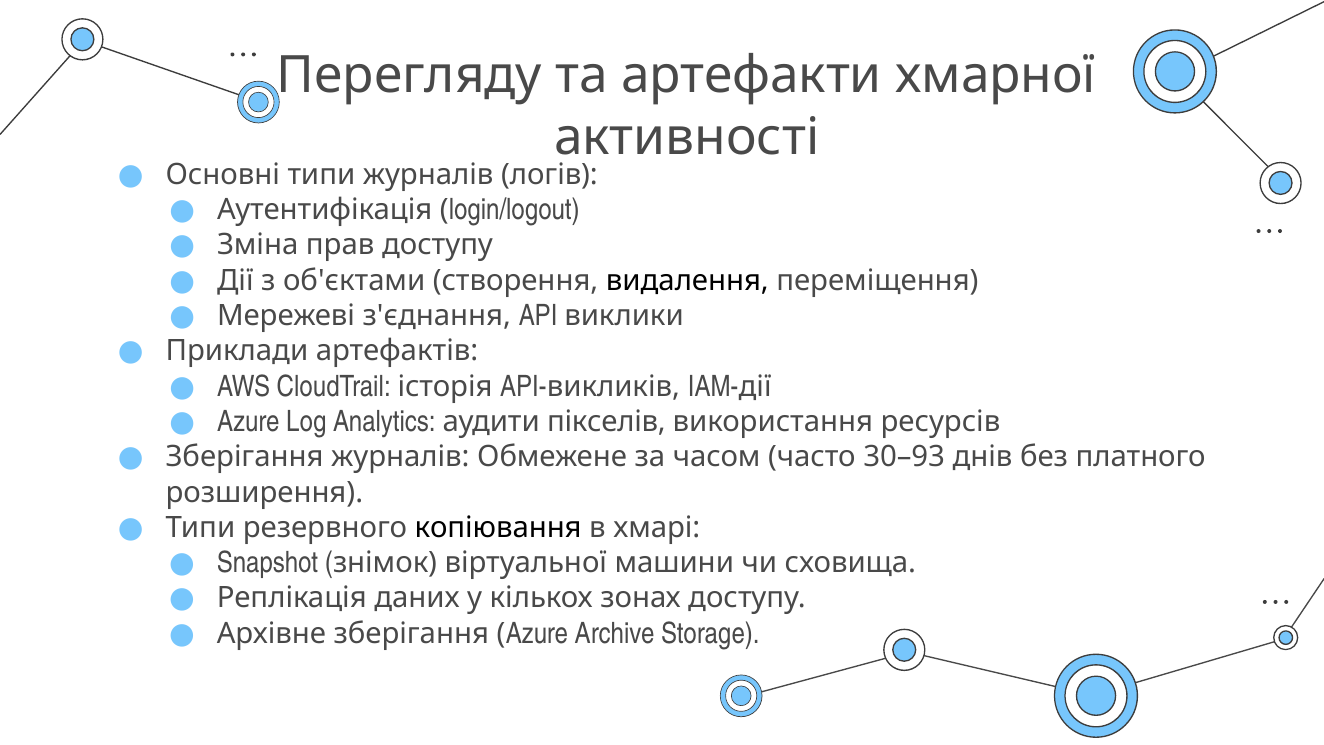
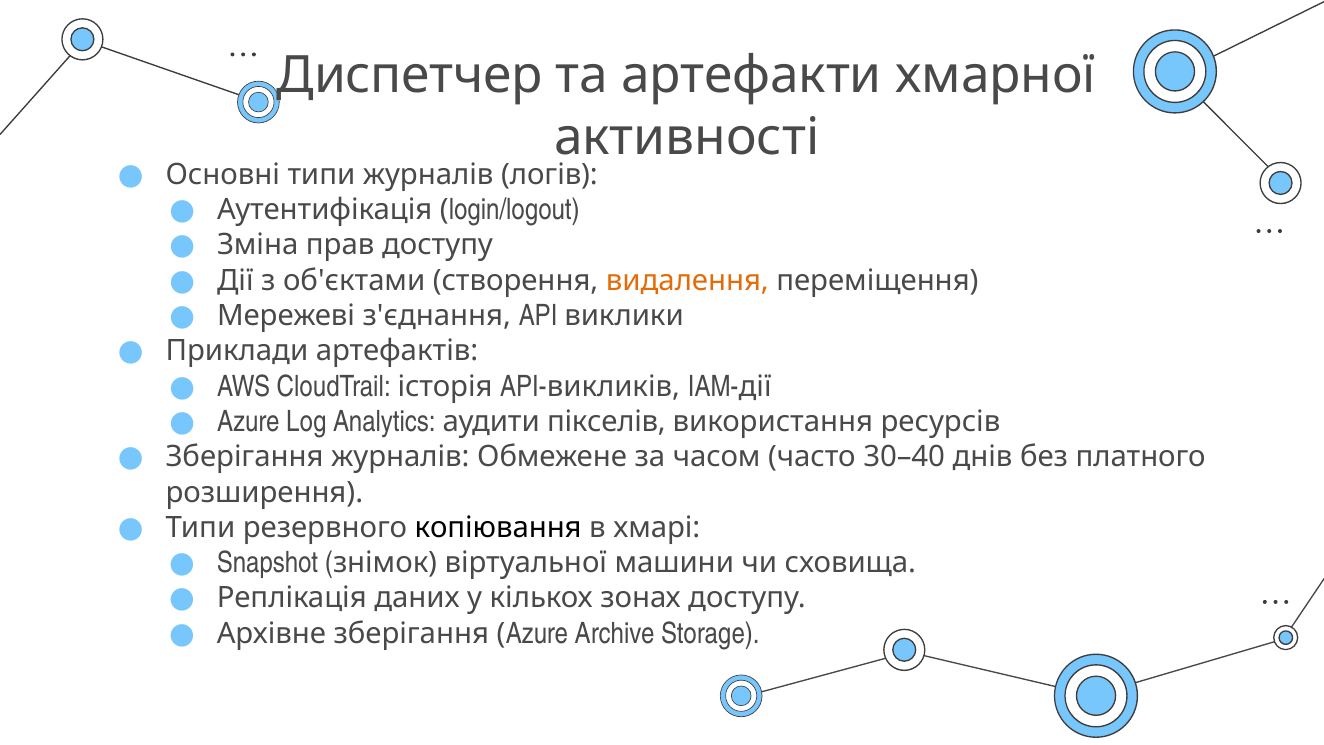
Перегляду: Перегляду -> Диспетчер (410, 76)
видалення colour: black -> orange (687, 280)
30–93: 30–93 -> 30–40 (904, 457)
